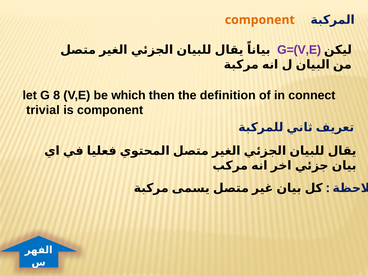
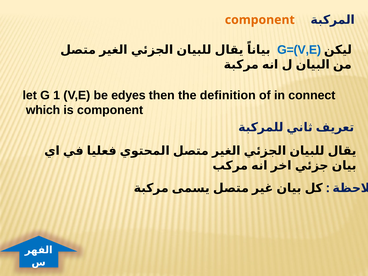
G=(V,E colour: purple -> blue (299, 50)
8: 8 -> 1 (57, 95)
which: which -> edyes (128, 95)
trivial: trivial -> which (43, 110)
